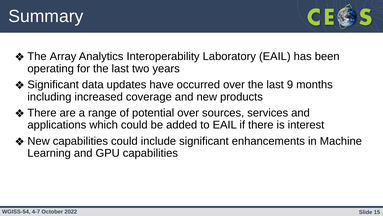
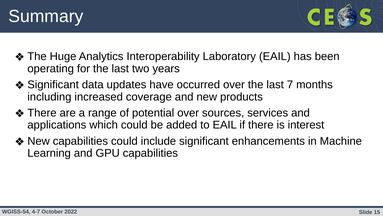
Array: Array -> Huge (63, 56)
9: 9 -> 7 (290, 84)
